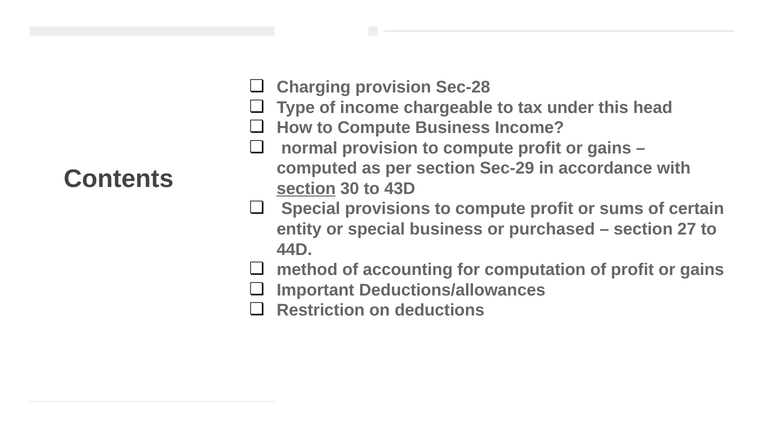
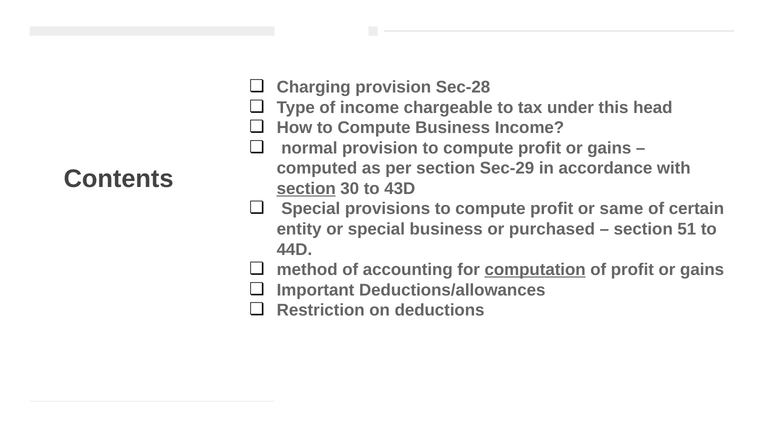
sums: sums -> same (621, 209)
27: 27 -> 51 (687, 229)
computation underline: none -> present (535, 270)
